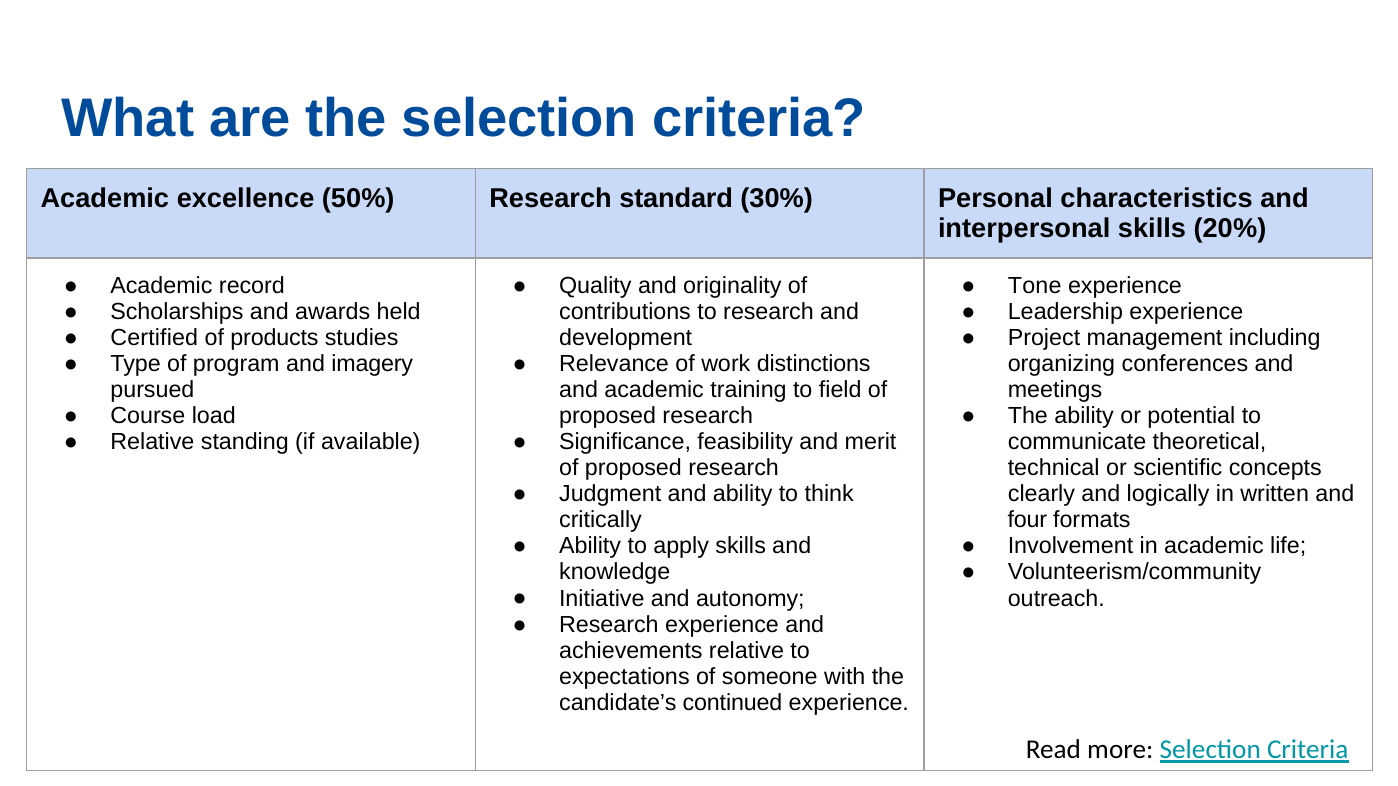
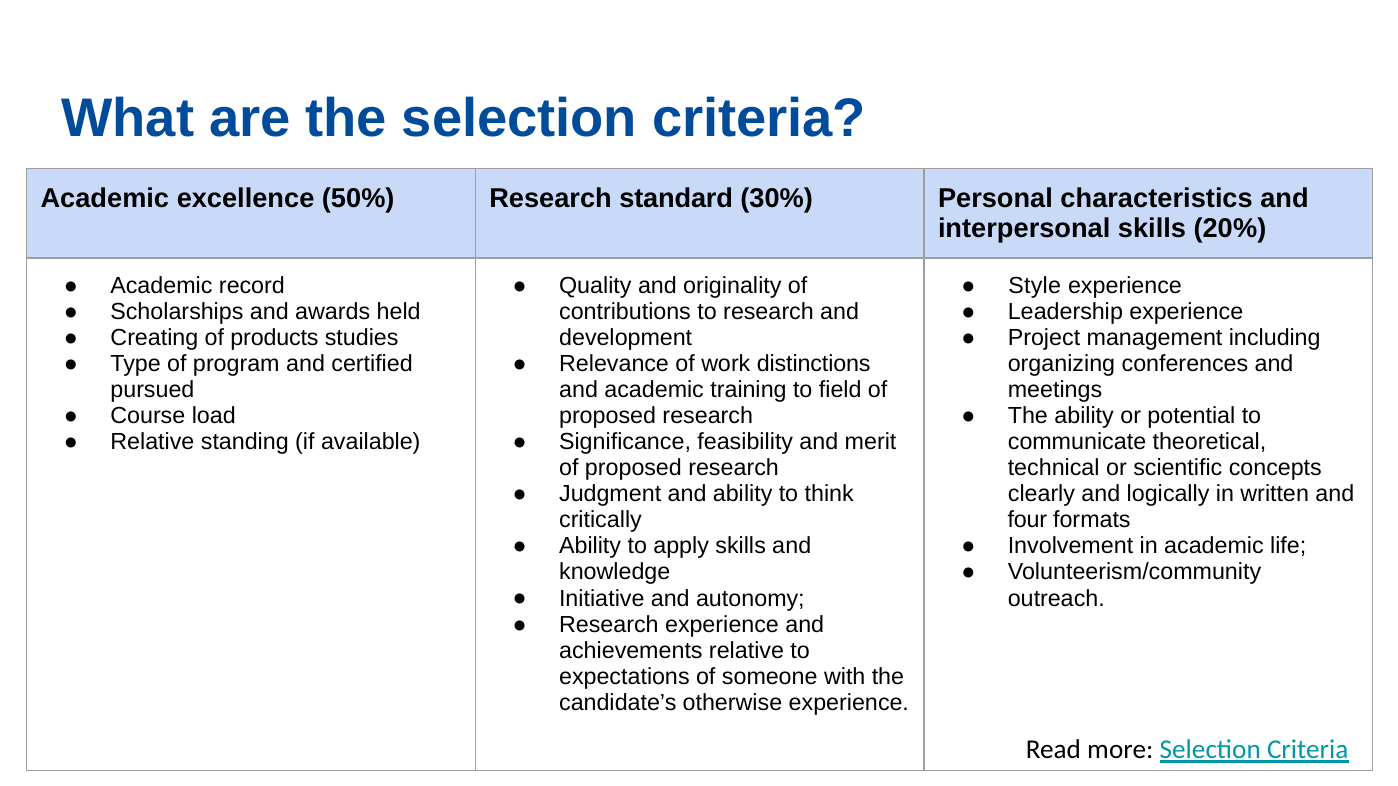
Tone: Tone -> Style (1035, 286)
Certified: Certified -> Creating (154, 338)
imagery: imagery -> certified (372, 364)
continued: continued -> otherwise (732, 703)
